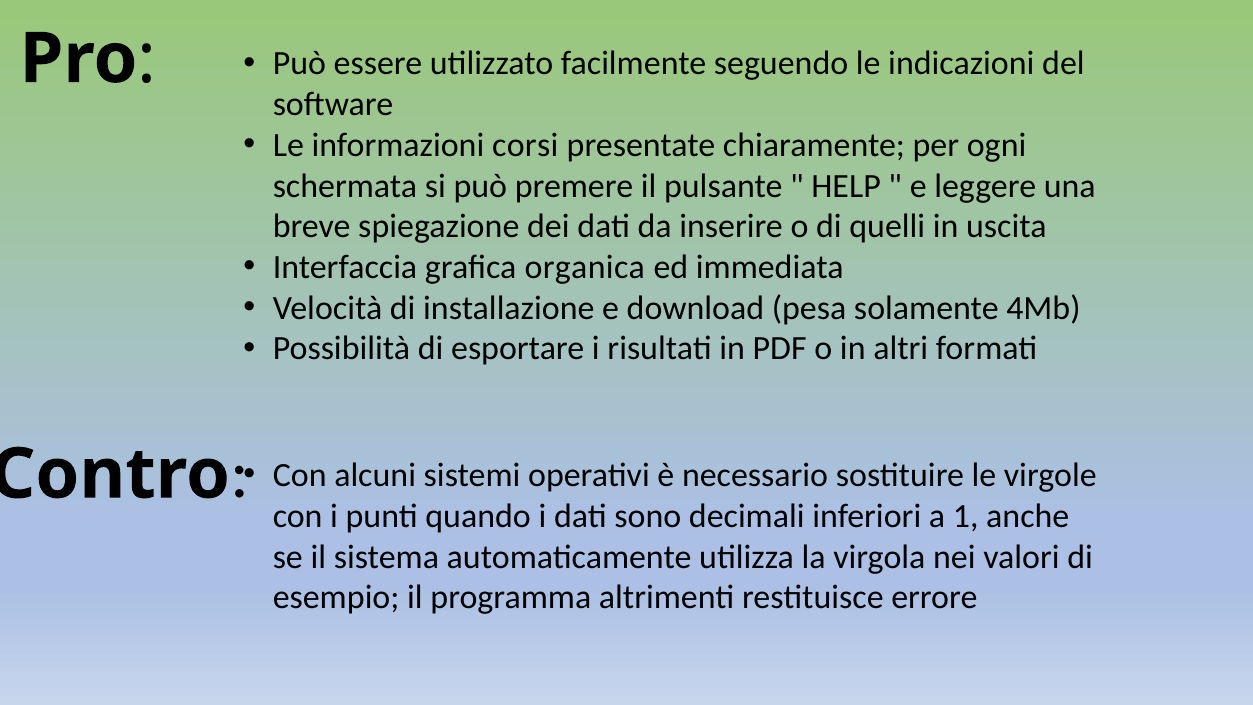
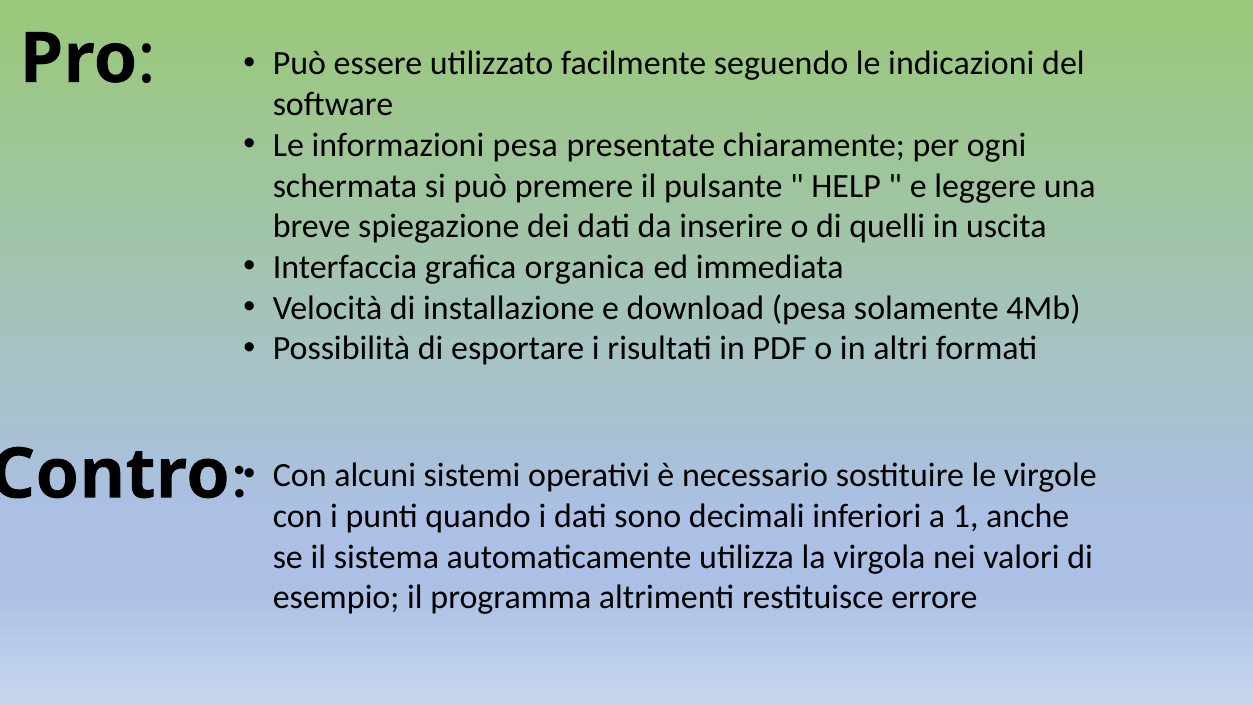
informazioni corsi: corsi -> pesa (525, 145)
